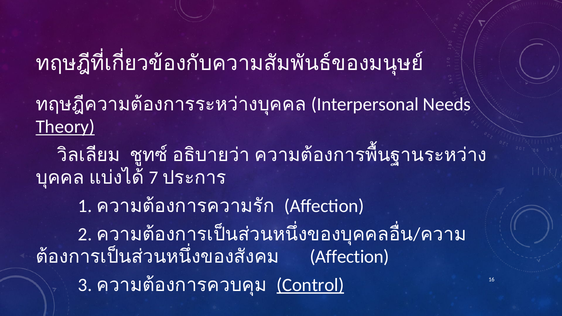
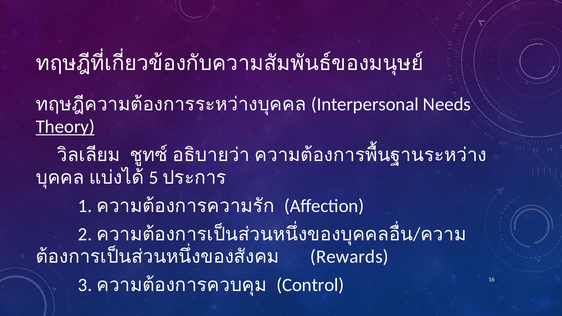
7: 7 -> 5 (153, 178)
Affection: Affection -> Rewards (349, 257)
Control underline: present -> none (310, 285)
